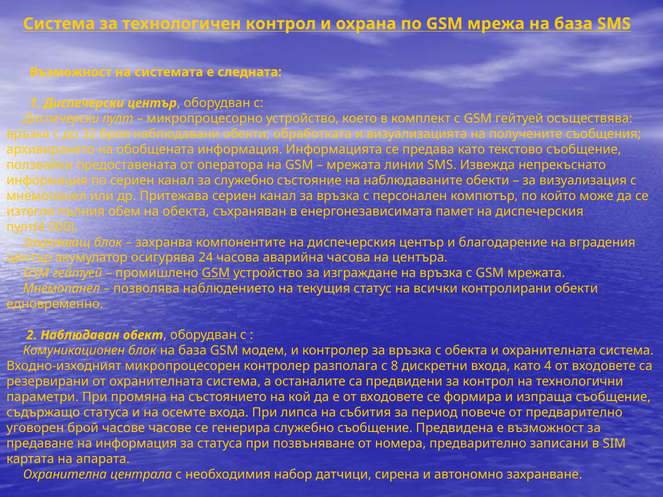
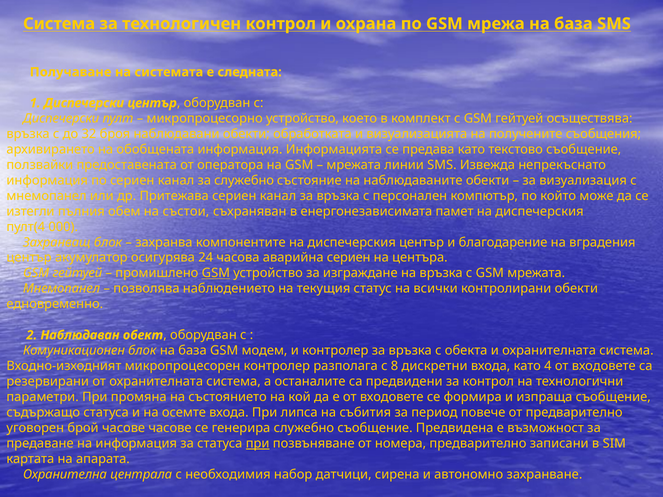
Възможност: Възможност -> Получаване (71, 72)
на обекта: обекта -> състои (186, 211)
аварийна часова: часова -> сериен (349, 258)
при underline: none -> present (258, 444)
